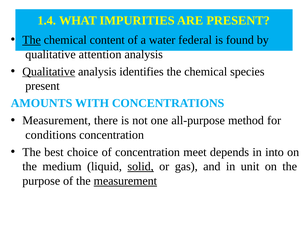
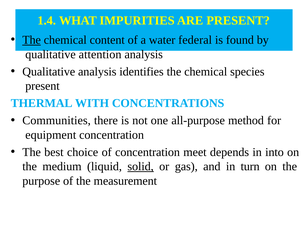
Qualitative underline: present -> none (49, 72)
AMOUNTS: AMOUNTS -> THERMAL (42, 103)
Measurement: Measurement -> Communities (57, 120)
conditions: conditions -> equipment (51, 135)
unit: unit -> turn (250, 167)
measurement underline: present -> none (125, 181)
